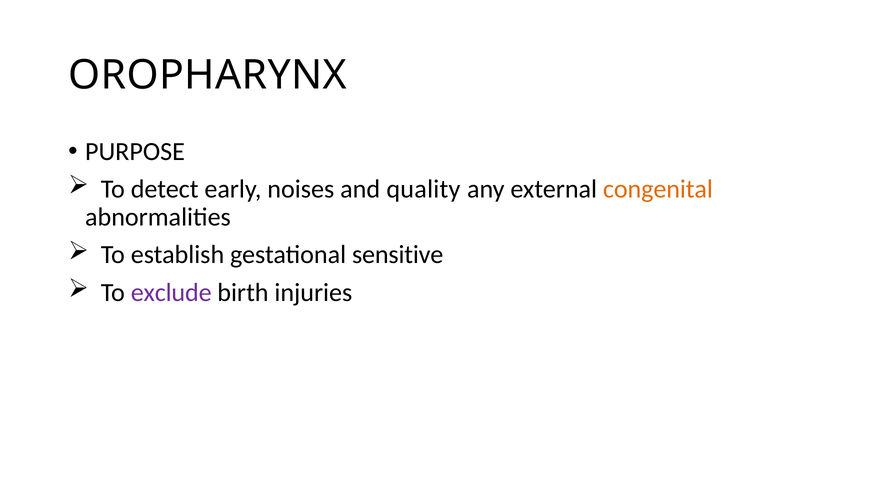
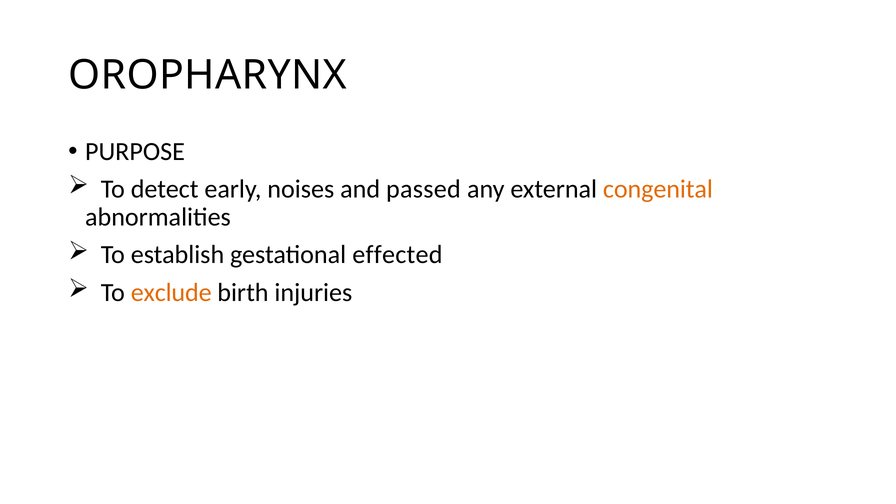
quality: quality -> passed (423, 189)
sensitive: sensitive -> effected (397, 255)
exclude colour: purple -> orange (171, 292)
